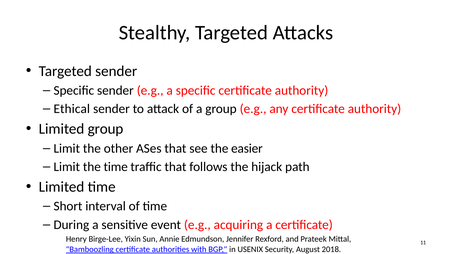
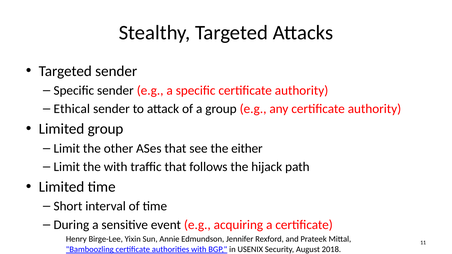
easier: easier -> either (247, 149)
the time: time -> with (116, 167)
